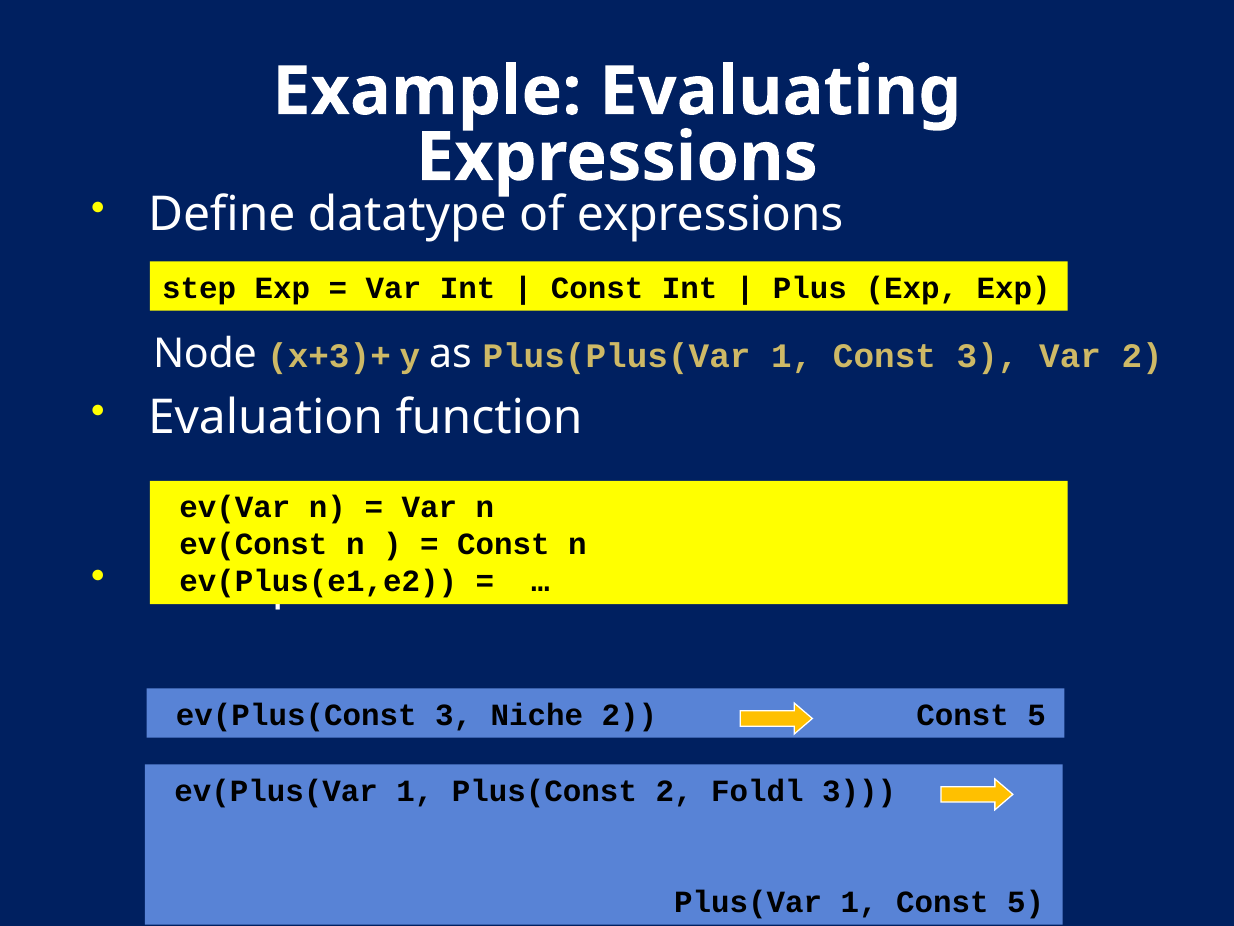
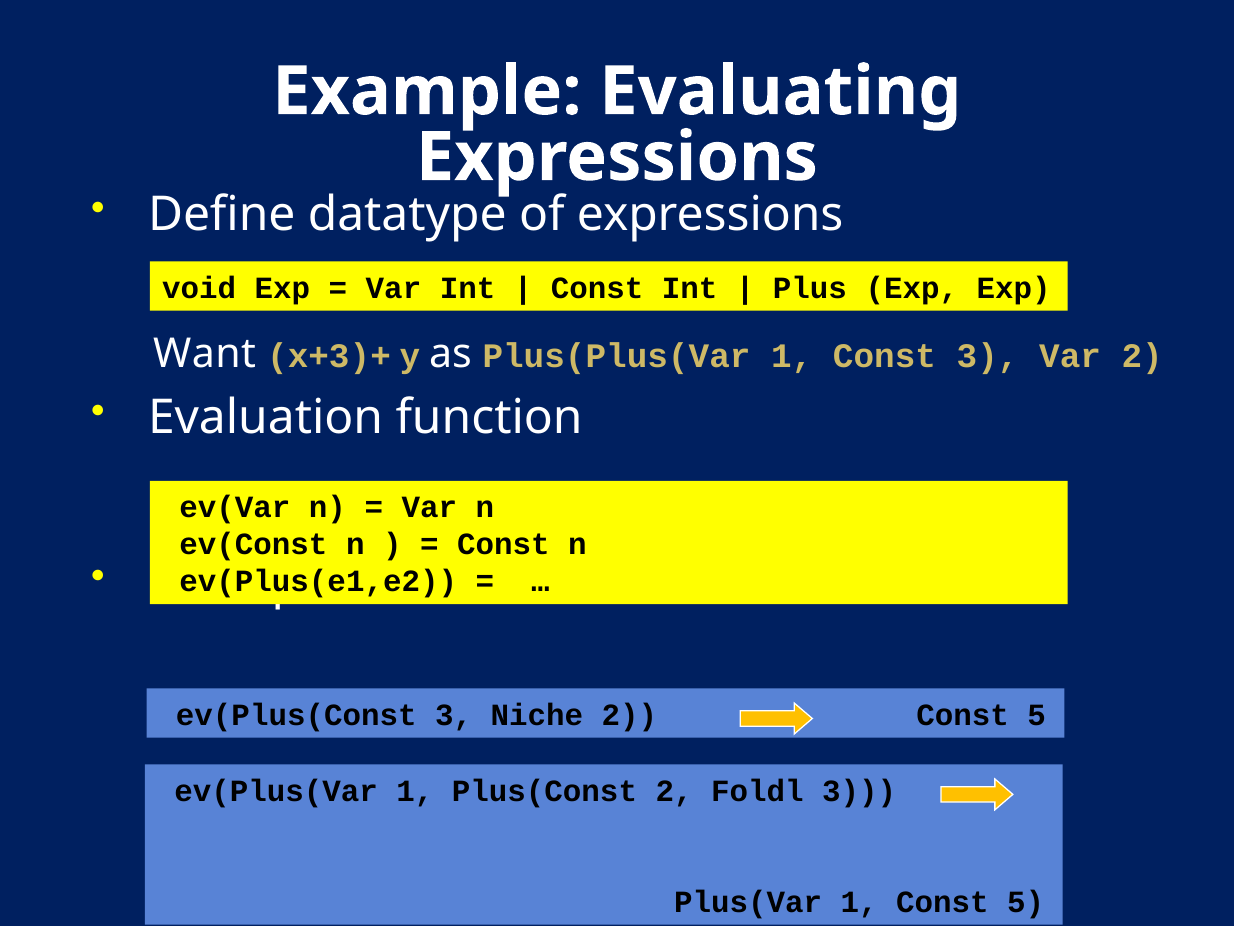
step: step -> void (199, 288)
Node: Node -> Want (205, 354)
